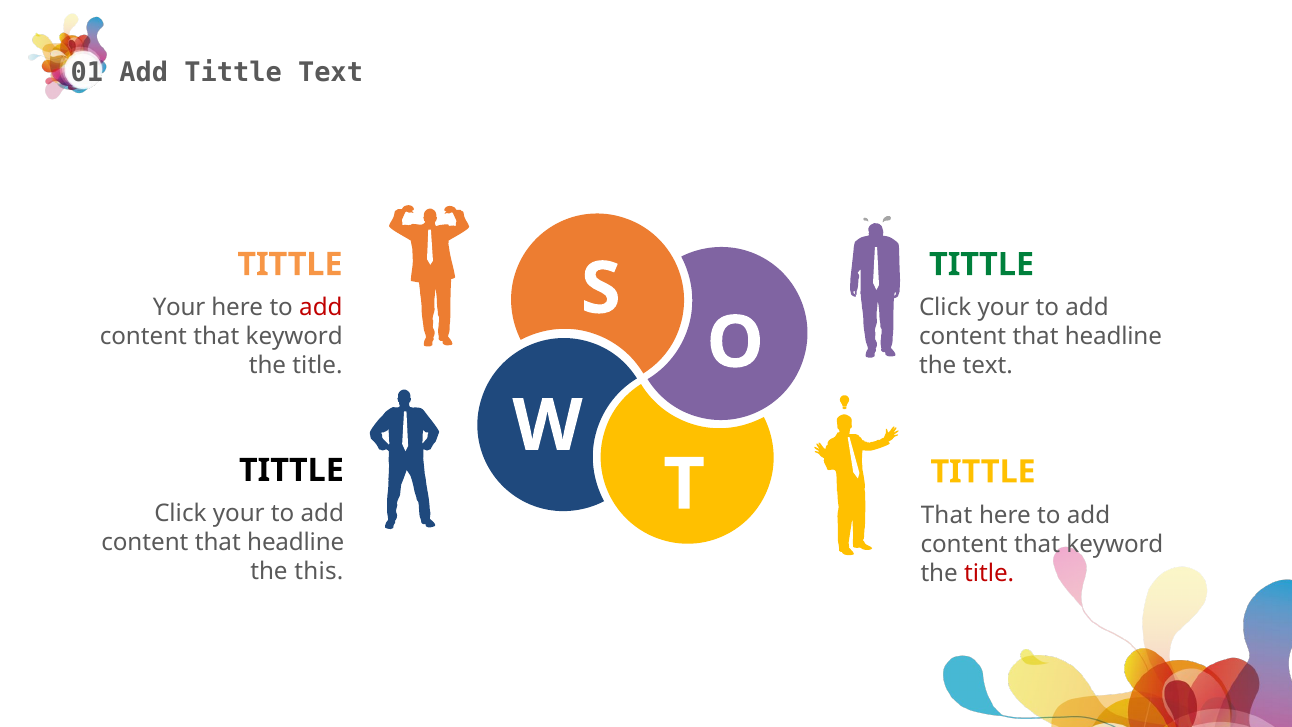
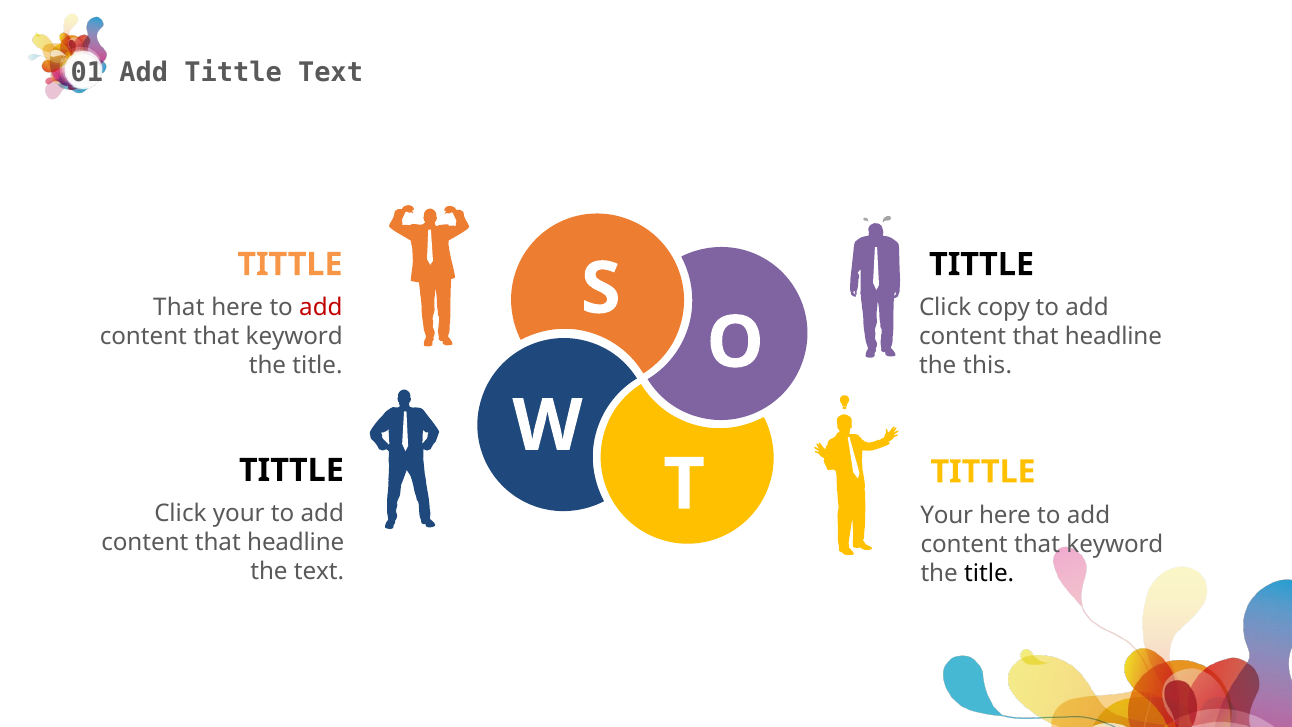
TITTLE colour: green -> black (982, 264)
Your: Your -> That (179, 308)
your: your -> copy (1004, 308)
the text: text -> this (988, 366)
That: That -> Your (947, 515)
the this: this -> text (319, 571)
title colour: red -> black (989, 573)
